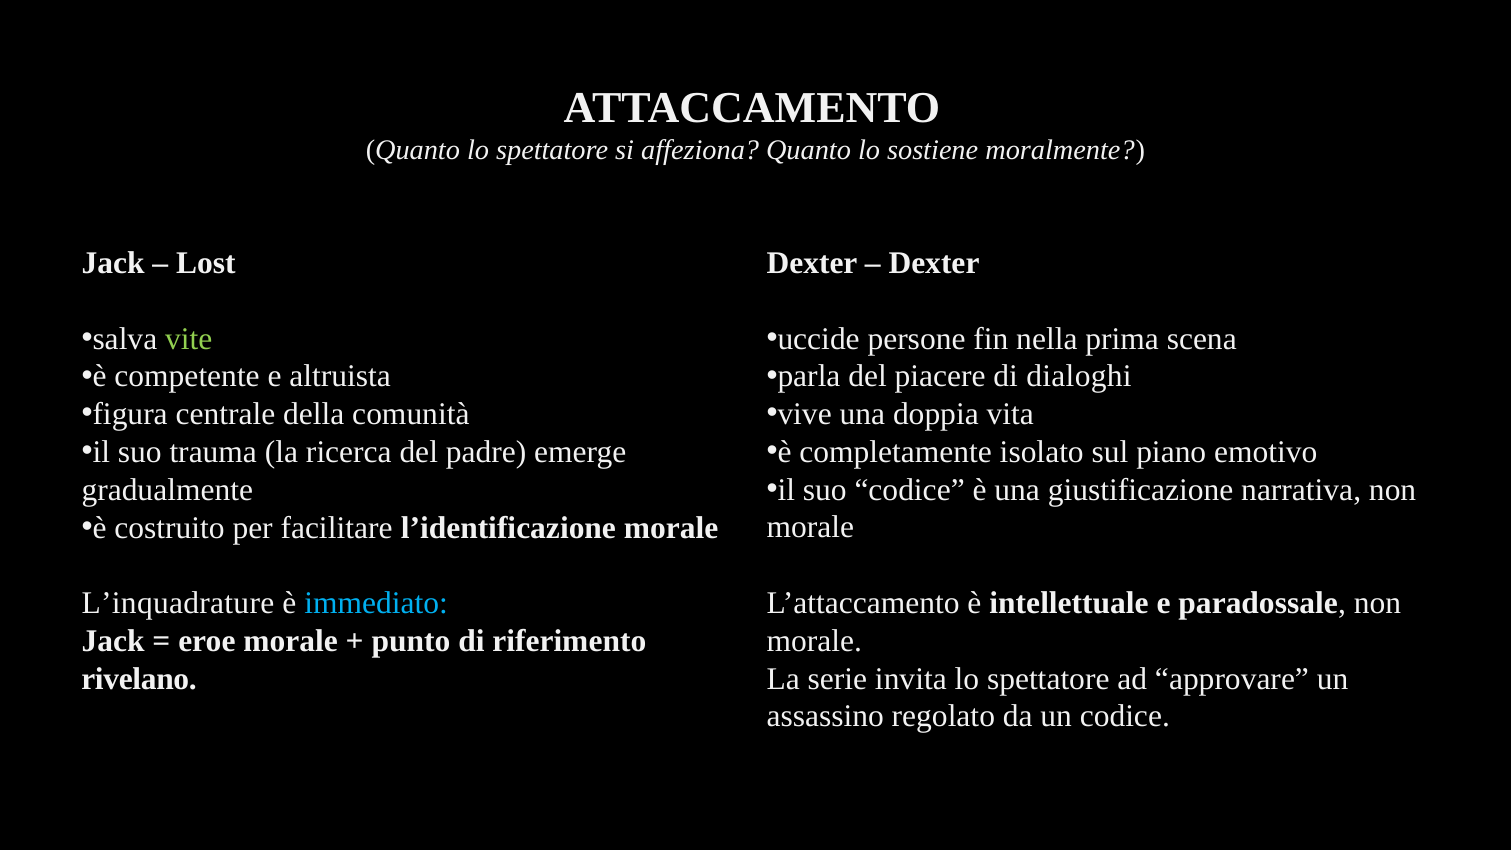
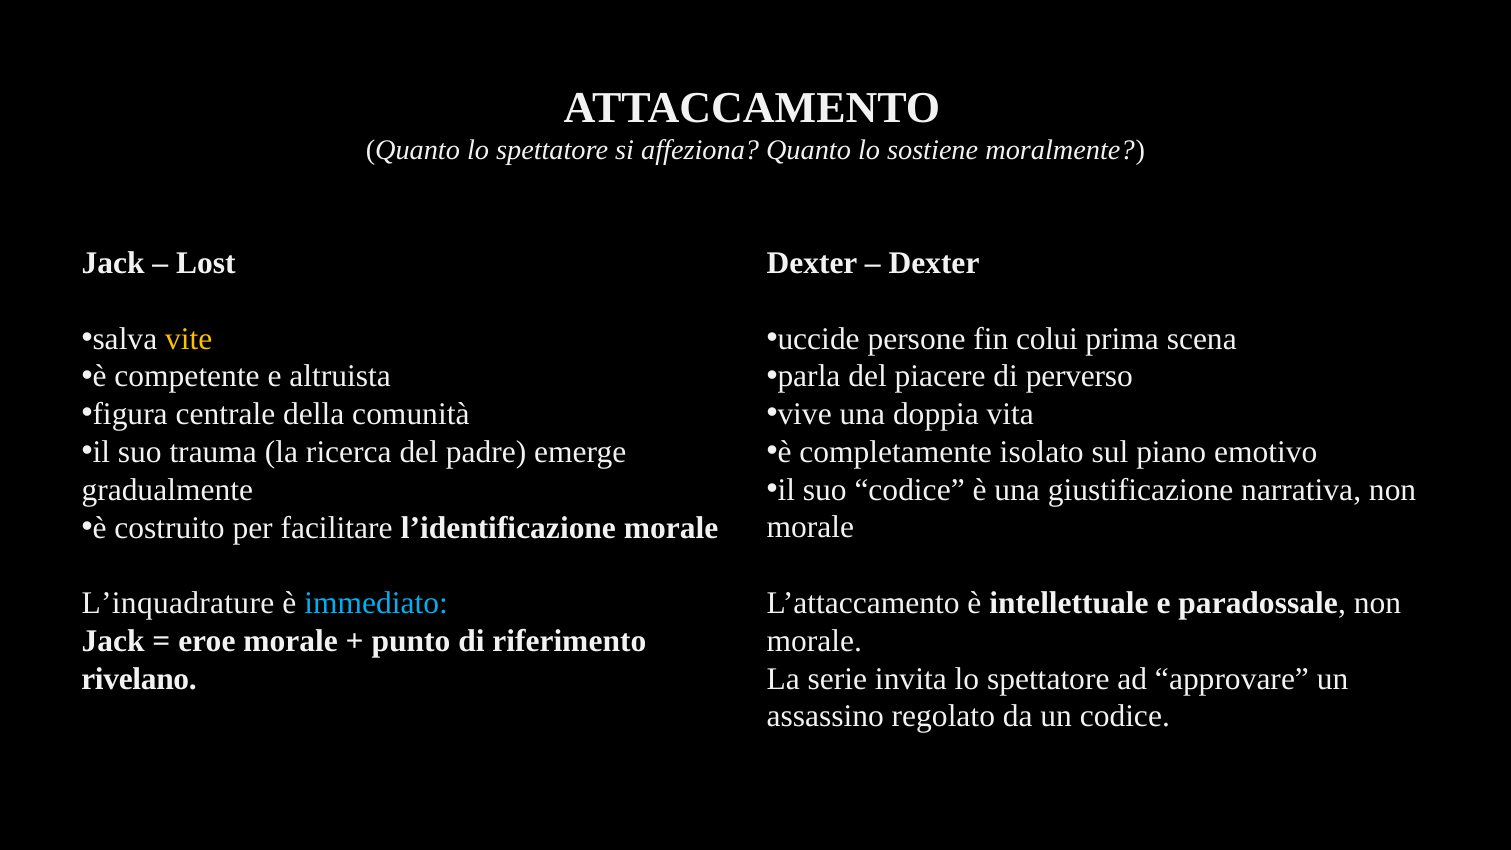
vite colour: light green -> yellow (189, 339)
nella: nella -> colui (1047, 339)
dialoghi: dialoghi -> perverso (1079, 376)
